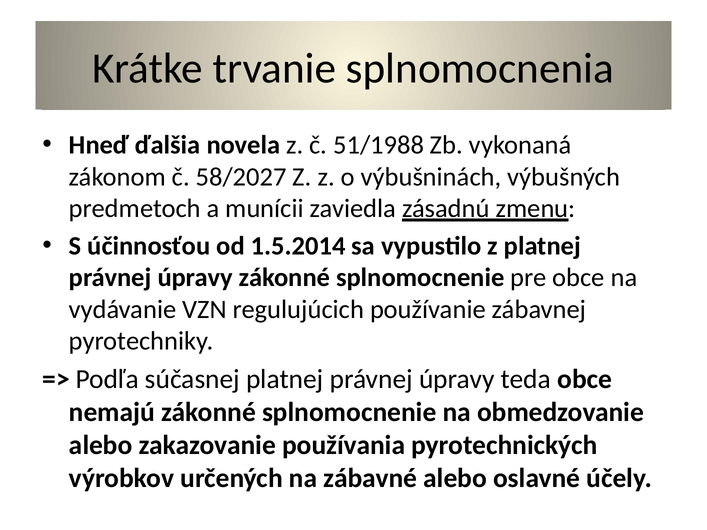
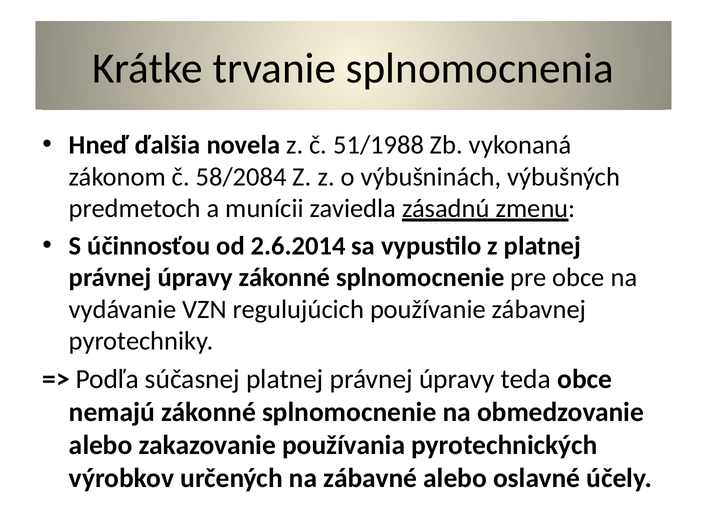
58/2027: 58/2027 -> 58/2084 (241, 177)
1.5.2014: 1.5.2014 -> 2.6.2014 (298, 246)
